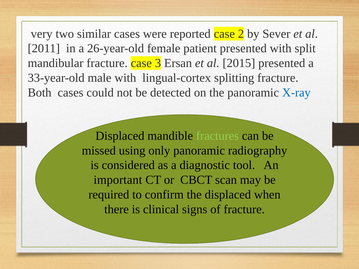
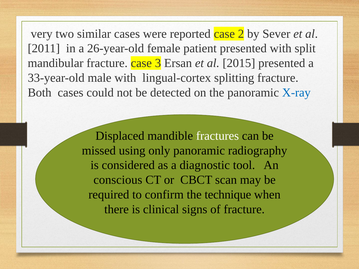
fractures colour: light green -> white (218, 136)
important: important -> conscious (118, 180)
the displaced: displaced -> technique (228, 195)
